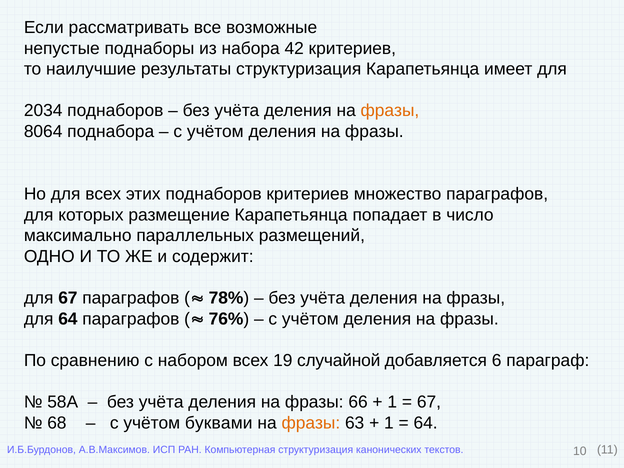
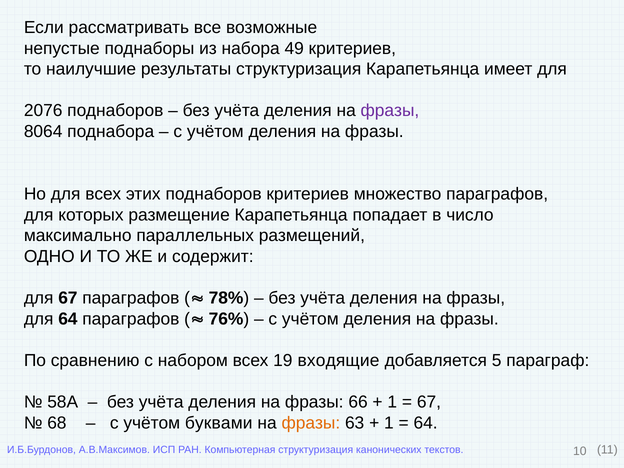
42: 42 -> 49 (294, 48)
2034: 2034 -> 2076 (43, 111)
фразы colour: orange -> purple (390, 111)
случайной: случайной -> входящие (339, 360)
6: 6 -> 5 (497, 360)
